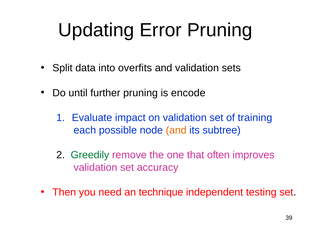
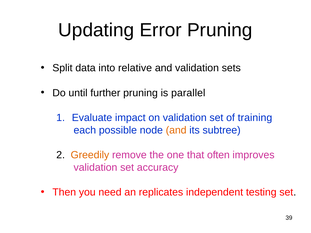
overfits: overfits -> relative (135, 68)
encode: encode -> parallel (188, 93)
Greedily colour: green -> orange (90, 155)
technique: technique -> replicates (161, 192)
